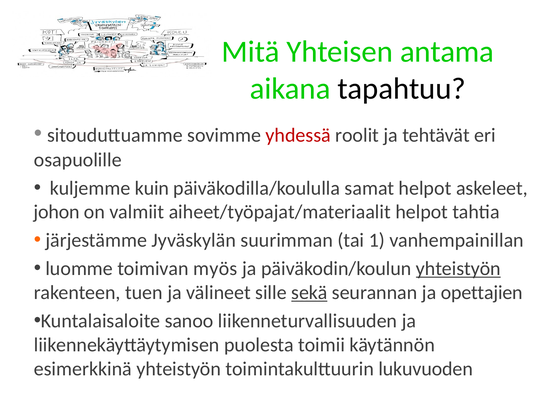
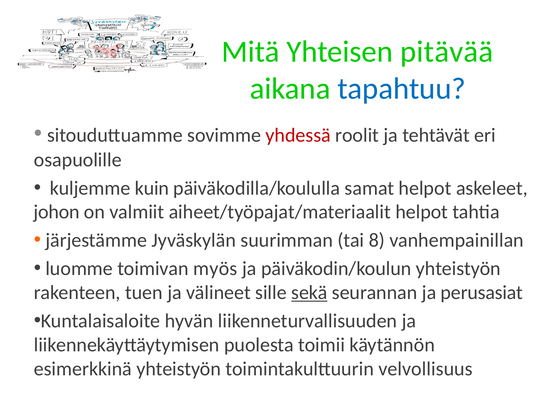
antama: antama -> pitävää (447, 52)
tapahtuu colour: black -> blue (402, 89)
1: 1 -> 8 (377, 241)
yhteistyön underline: present -> none (458, 269)
opettajien: opettajien -> perusasiat (482, 293)
sanoo: sanoo -> hyvän (189, 321)
lukuvuoden: lukuvuoden -> velvollisuus (426, 369)
